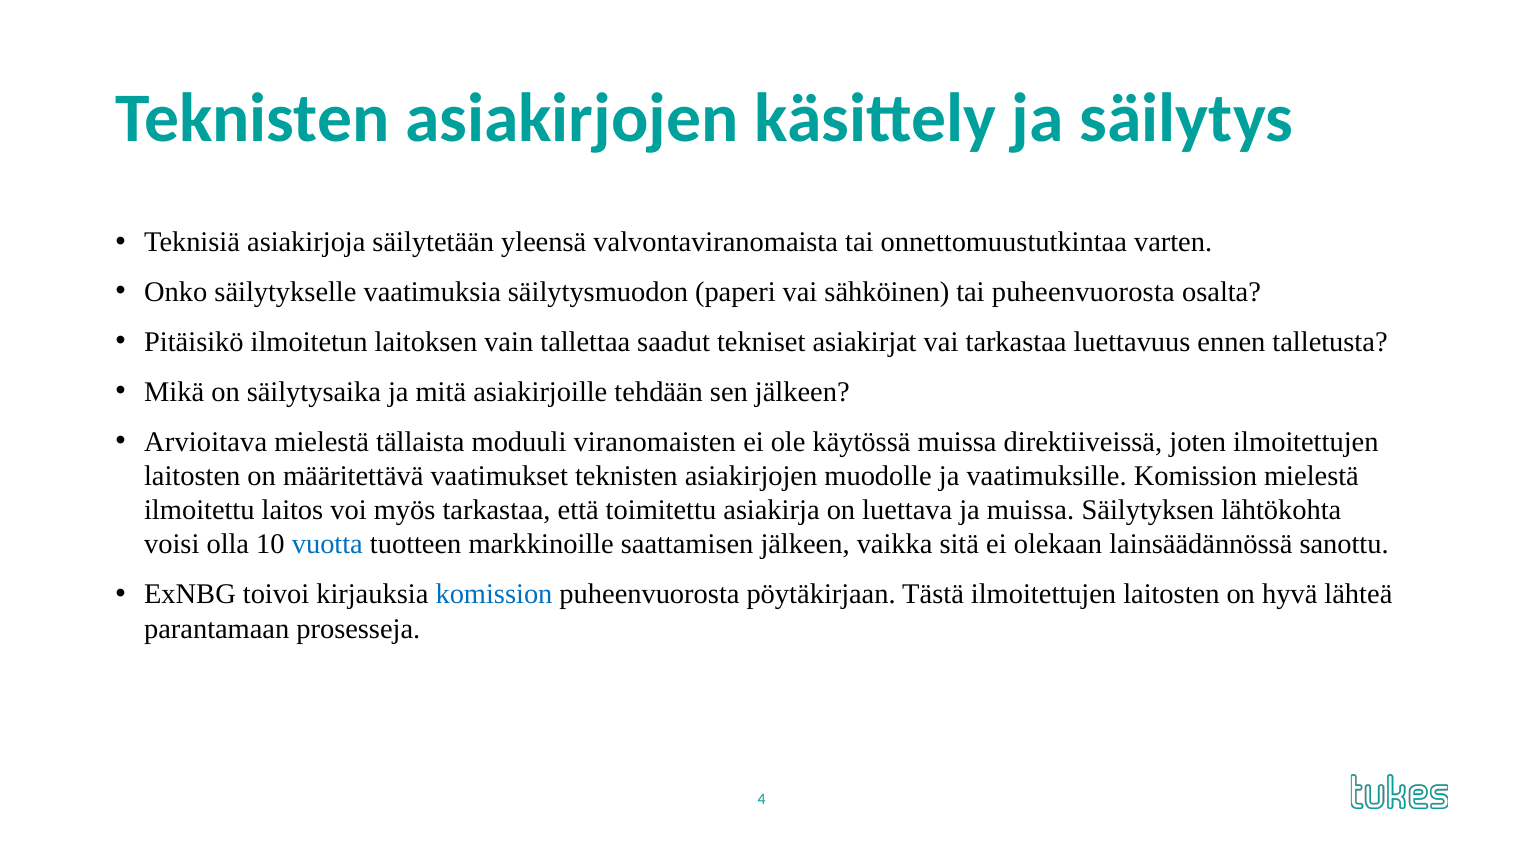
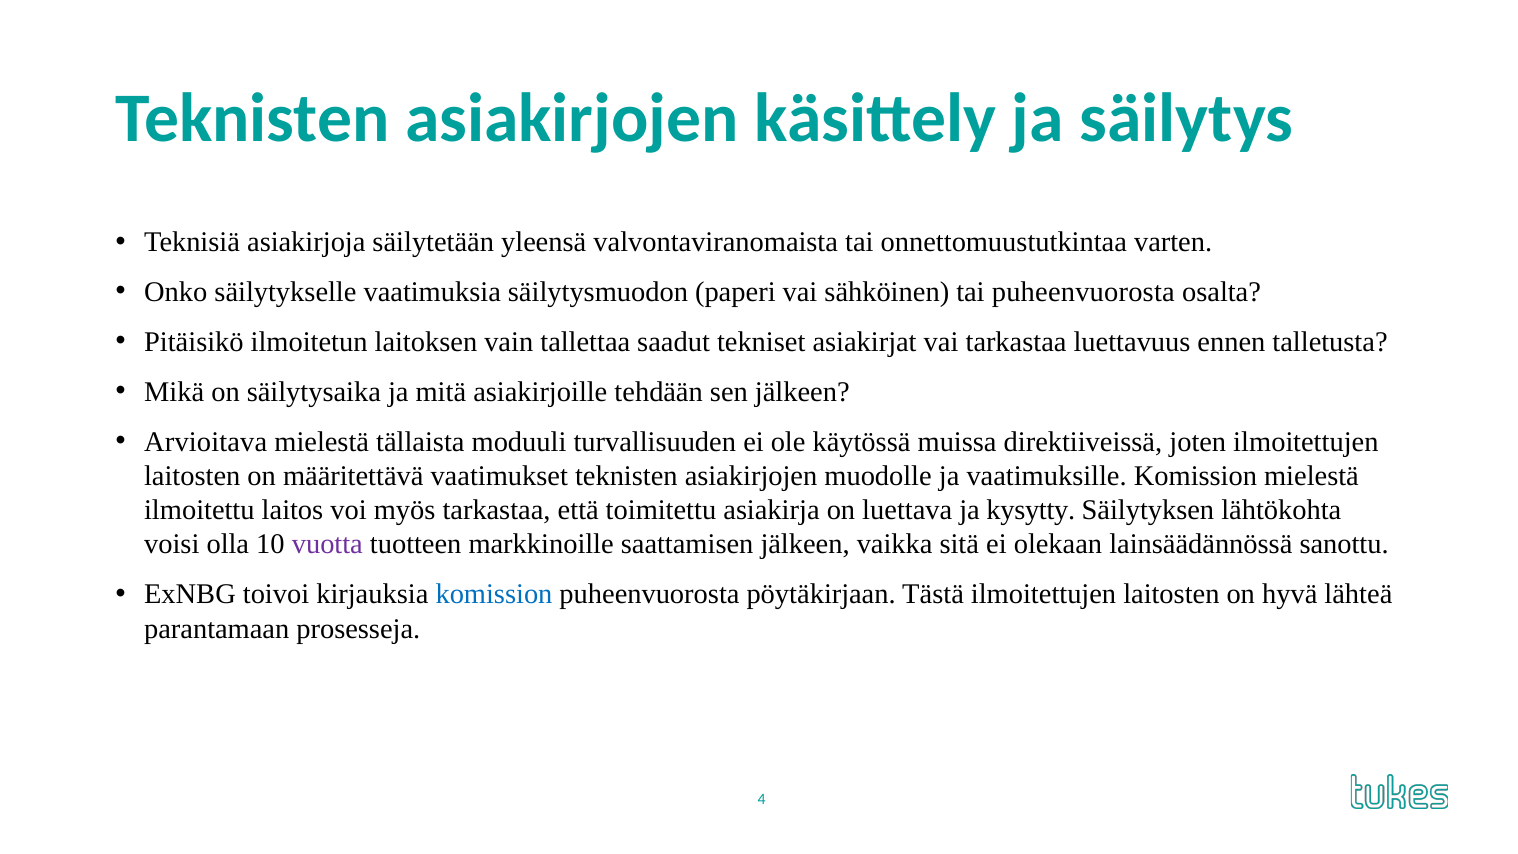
viranomaisten: viranomaisten -> turvallisuuden (655, 442)
ja muissa: muissa -> kysytty (1031, 510)
vuotta colour: blue -> purple (327, 544)
